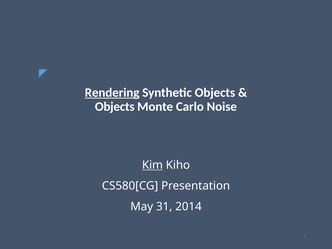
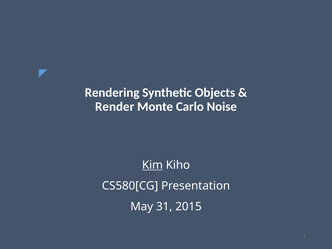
Rendering underline: present -> none (112, 93)
Objects: Objects -> Render (115, 107)
2014: 2014 -> 2015 (188, 207)
